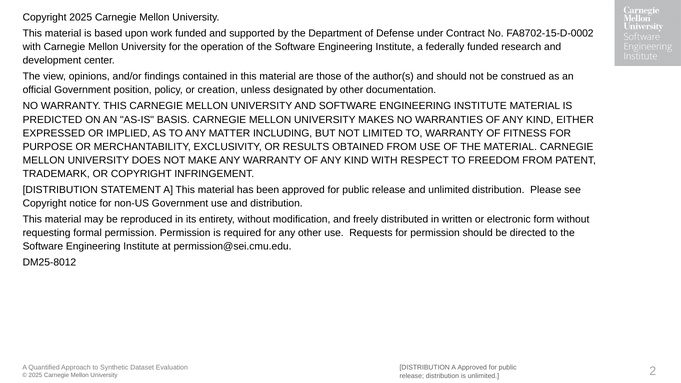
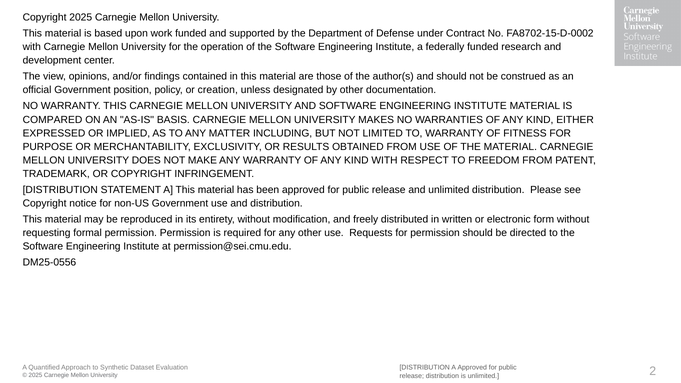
PREDICTED: PREDICTED -> COMPARED (53, 120)
DM25-8012: DM25-8012 -> DM25-0556 (49, 263)
